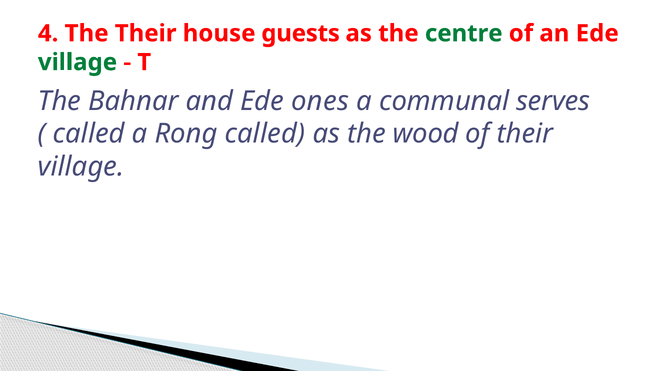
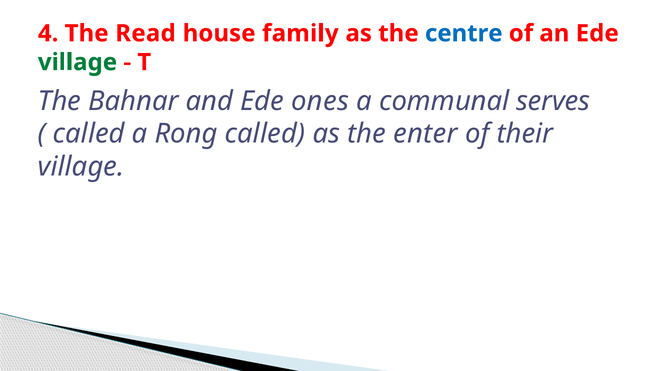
The Their: Their -> Read (146, 33)
guests: guests -> family (300, 33)
centre colour: green -> blue (464, 33)
wood: wood -> enter (425, 134)
